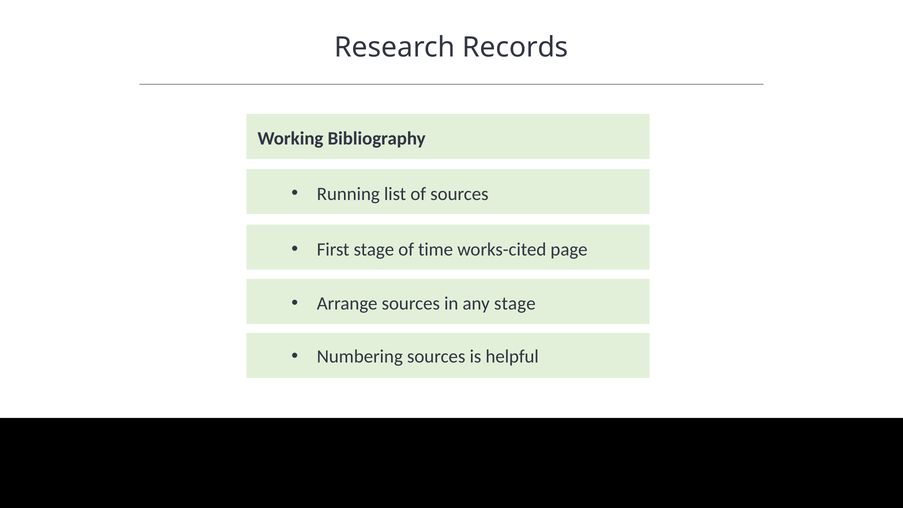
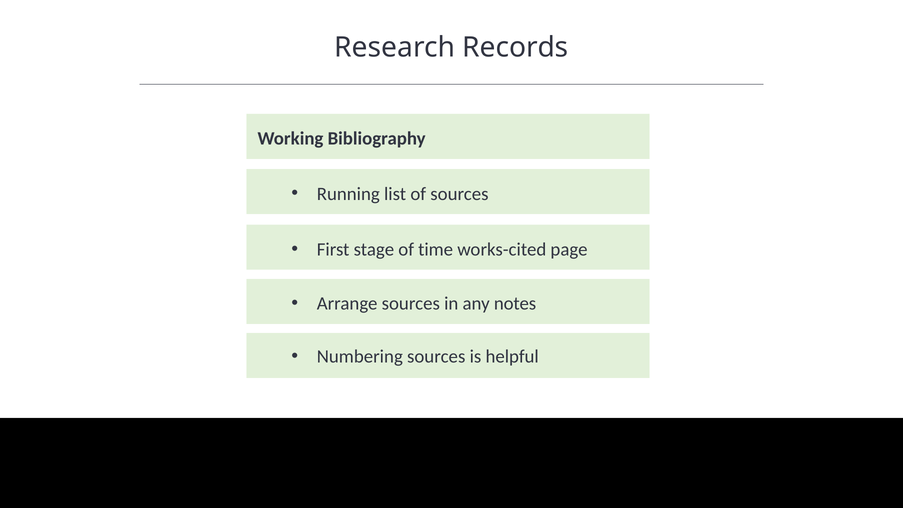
any stage: stage -> notes (515, 304)
